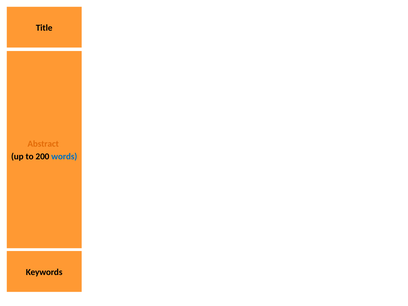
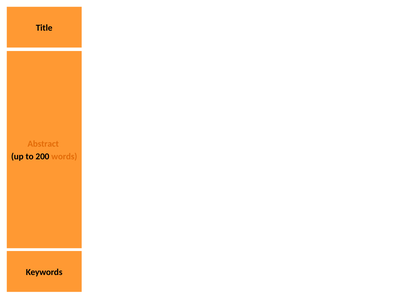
words colour: blue -> orange (64, 157)
